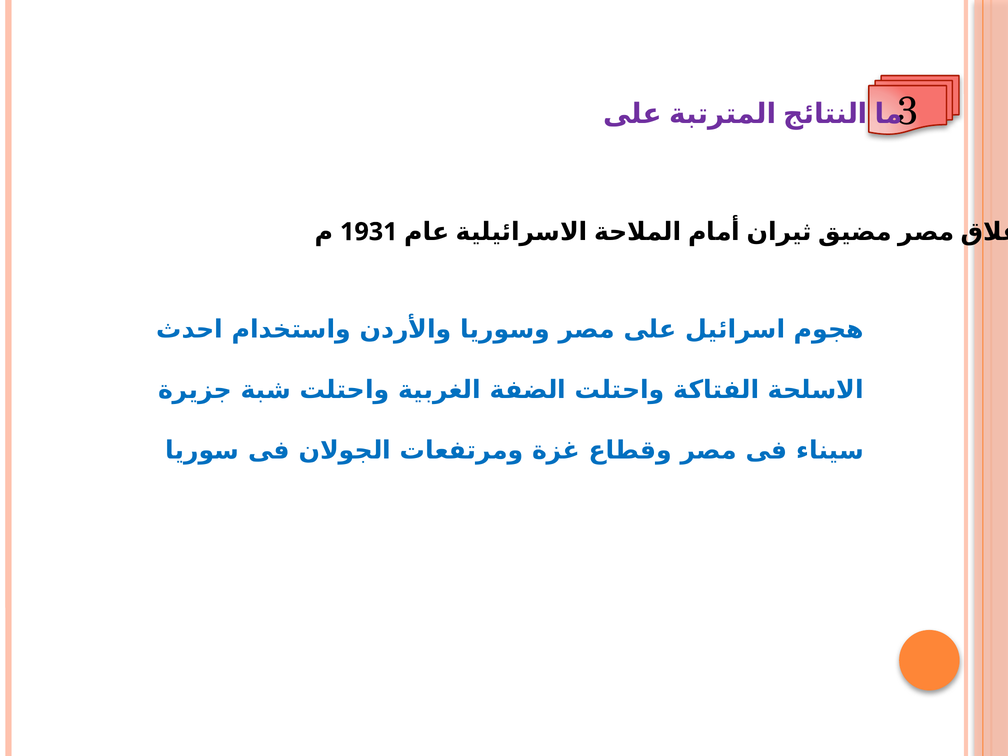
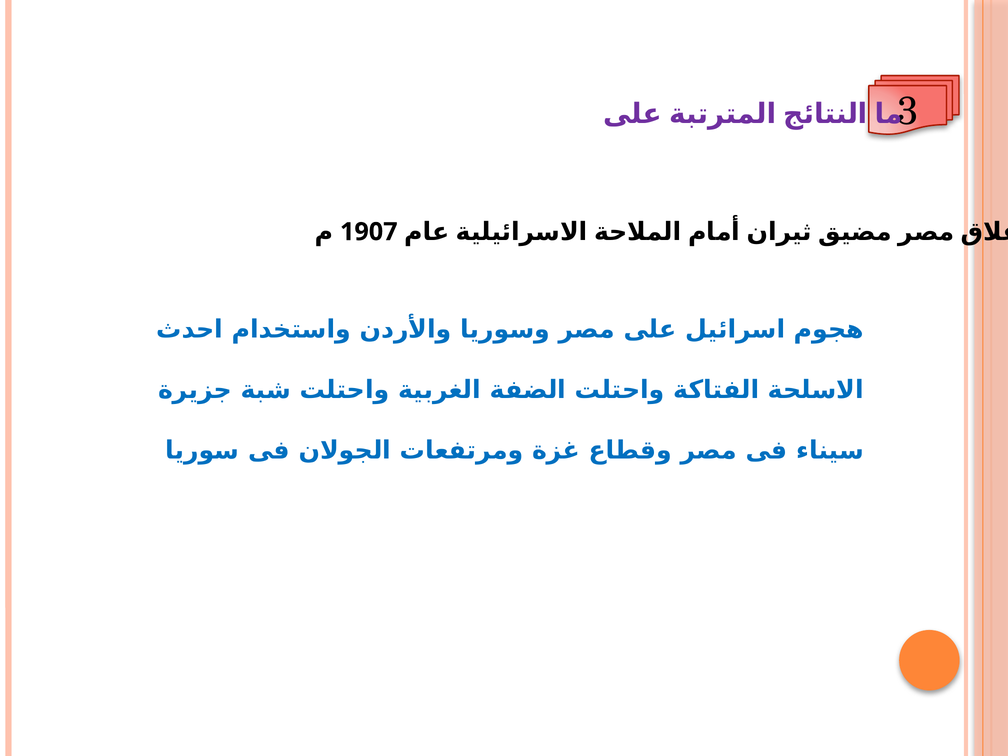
1931: 1931 -> 1907 (369, 232)
